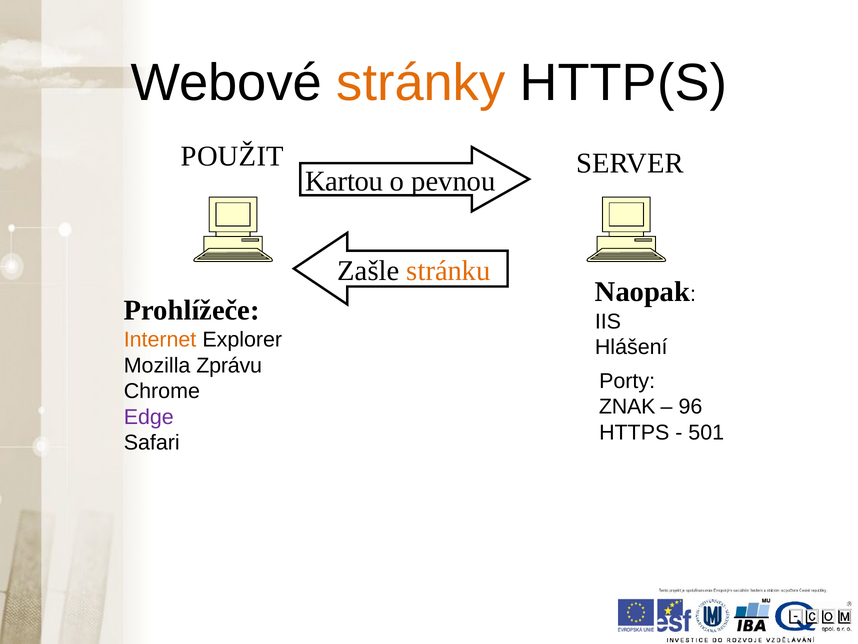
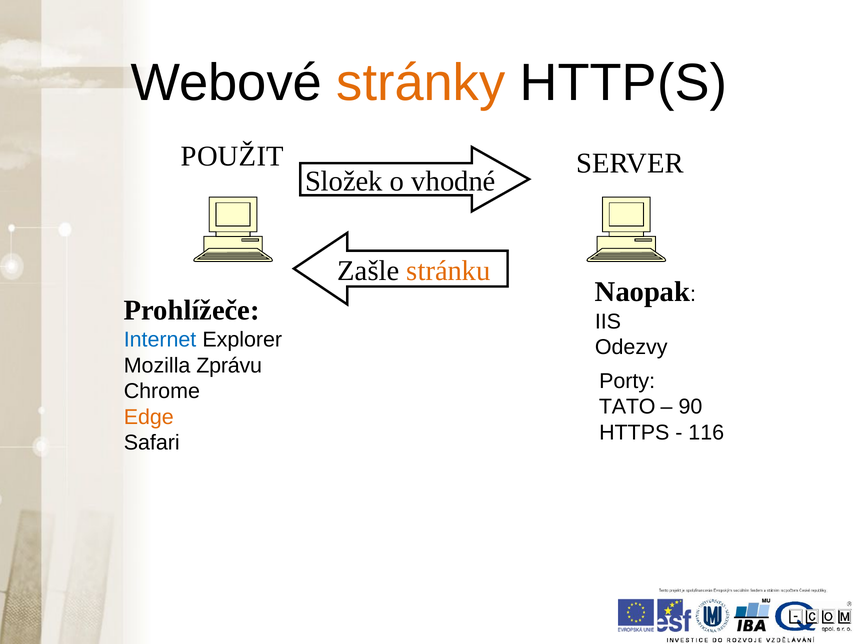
Kartou: Kartou -> Složek (344, 181)
pevnou: pevnou -> vhodné (454, 181)
Internet colour: orange -> blue (160, 339)
Hlášení: Hlášení -> Odezvy (631, 347)
ZNAK: ZNAK -> TATO (627, 407)
96: 96 -> 90 (690, 407)
Edge colour: purple -> orange (149, 417)
501: 501 -> 116 (706, 432)
